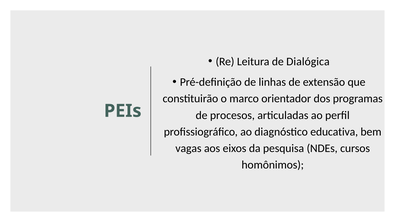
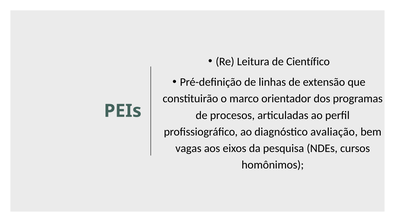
Dialógica: Dialógica -> Científico (308, 62)
educativa: educativa -> avaliação (334, 132)
